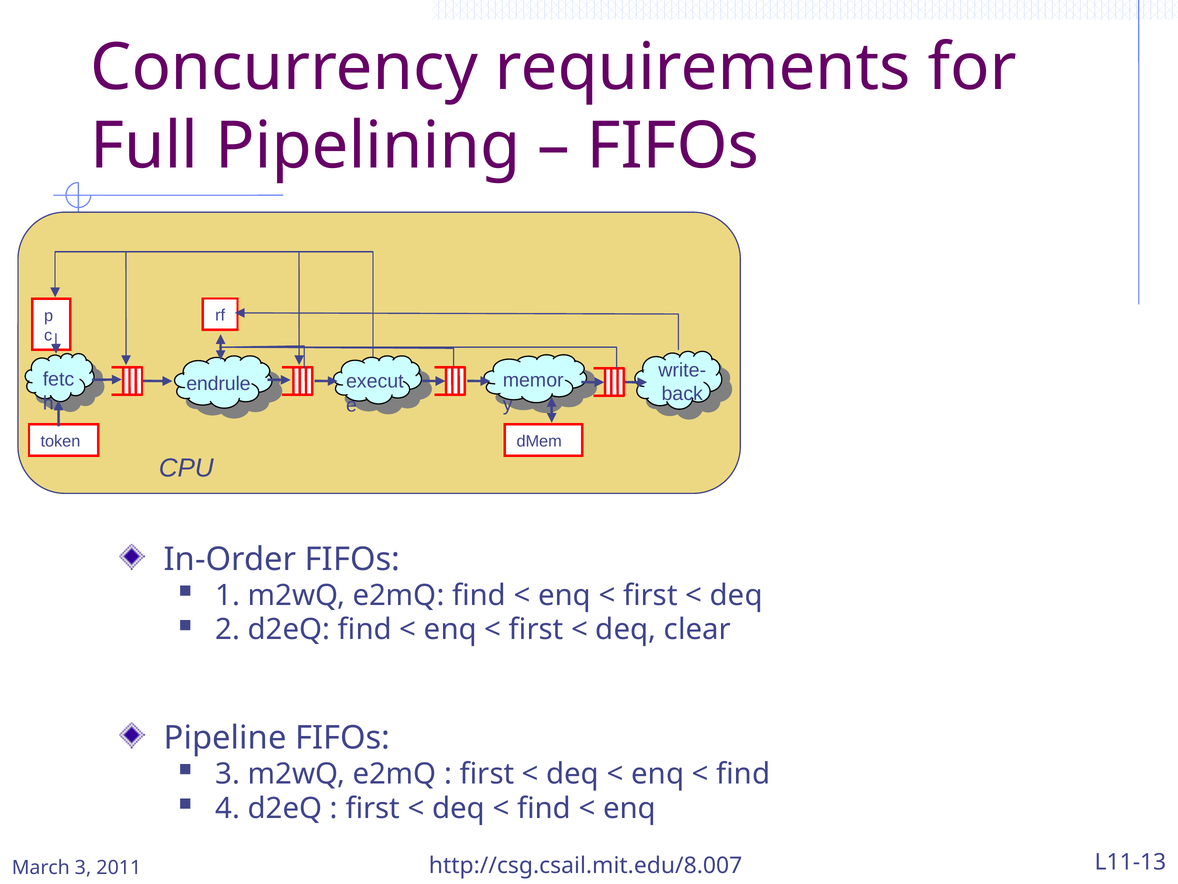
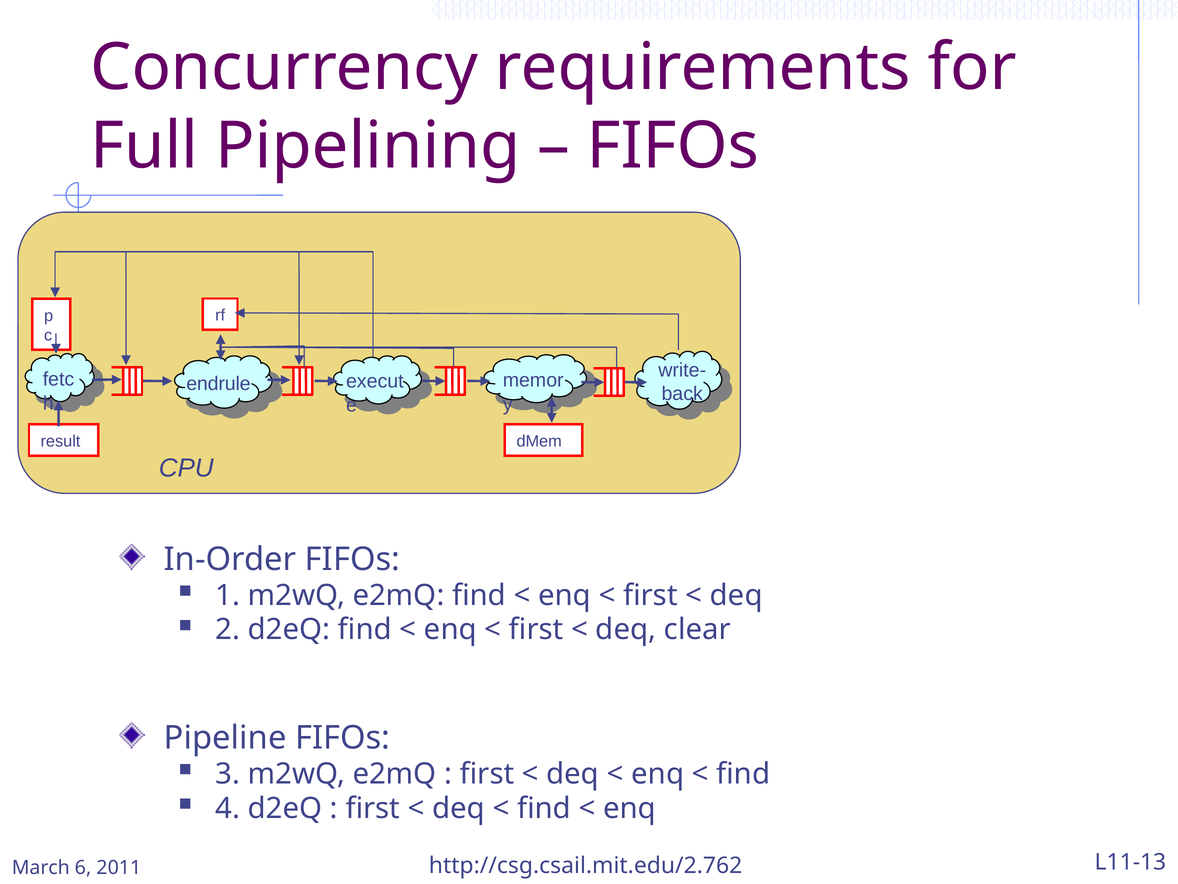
token: token -> result (60, 441)
http://csg.csail.mit.edu/8.007: http://csg.csail.mit.edu/8.007 -> http://csg.csail.mit.edu/2.762 (586, 865)
March 3: 3 -> 6 (83, 867)
